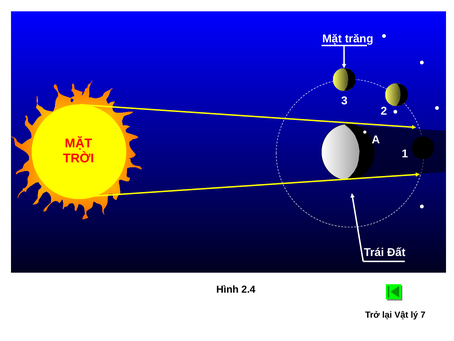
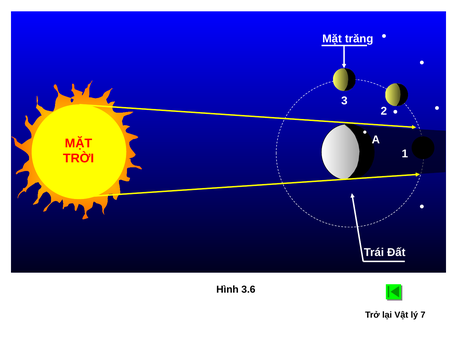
2.4: 2.4 -> 3.6 (248, 289)
